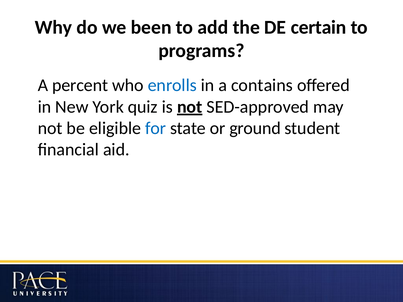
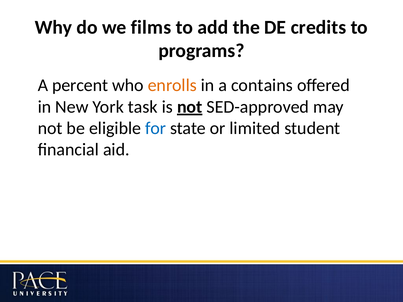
been: been -> films (151, 27)
certain: certain -> credits (318, 27)
enrolls colour: blue -> orange (172, 85)
quiz: quiz -> task (143, 107)
ground: ground -> limited (255, 128)
